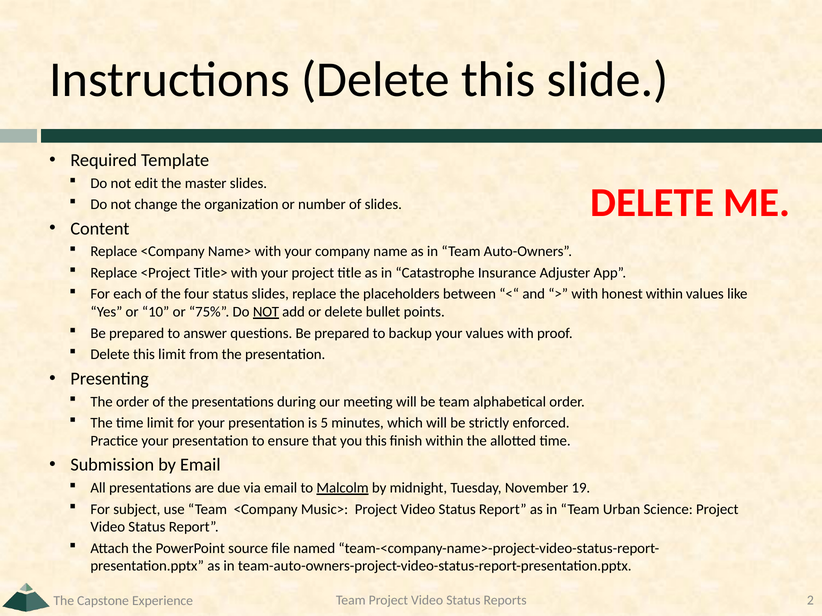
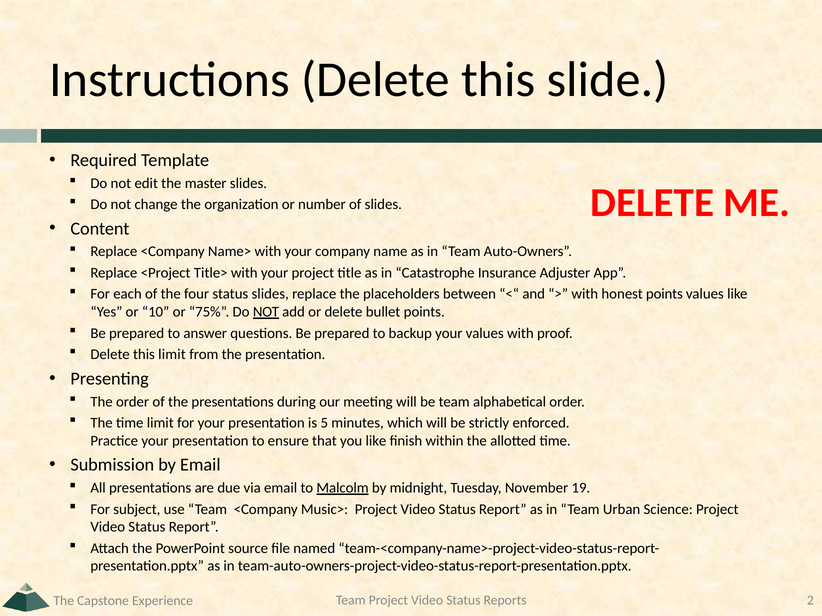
honest within: within -> points (664, 294)
you this: this -> like (376, 441)
